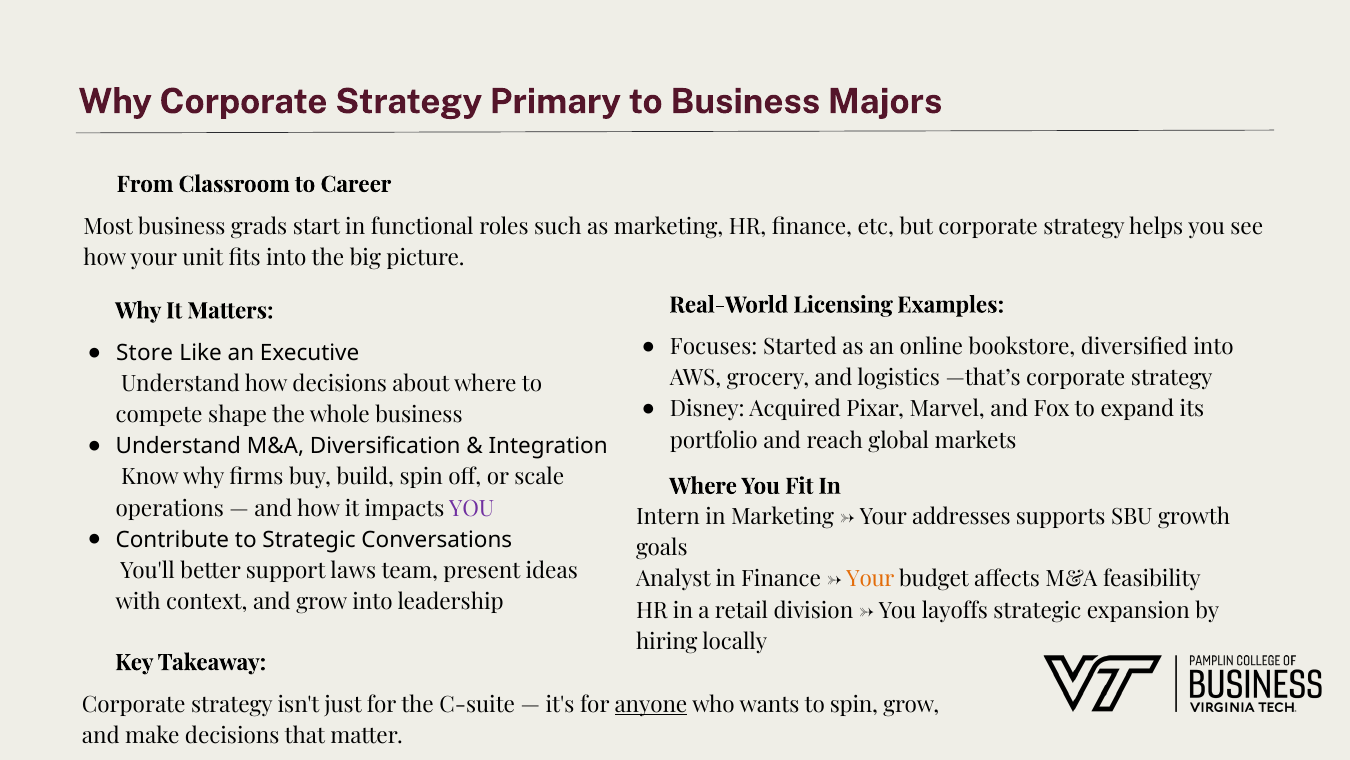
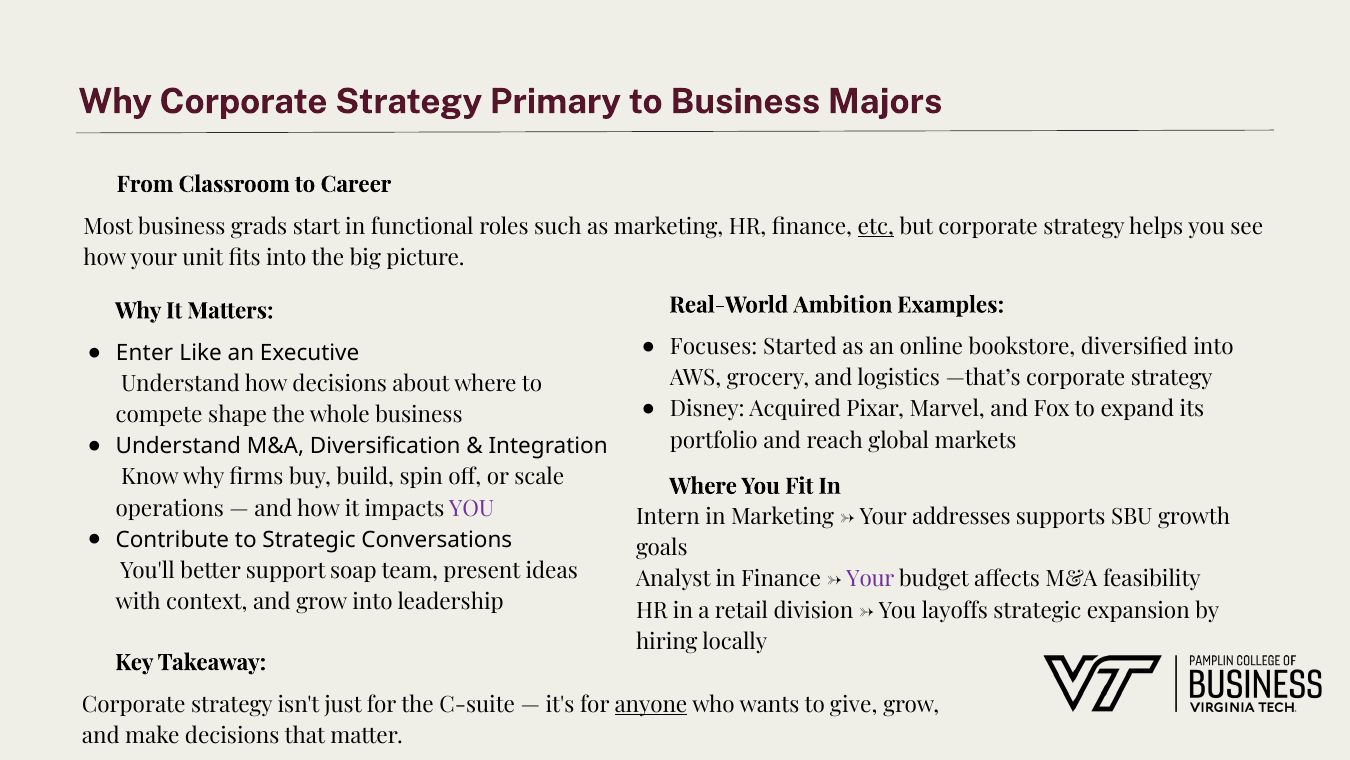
etc underline: none -> present (876, 227)
Licensing: Licensing -> Ambition (843, 305)
Store: Store -> Enter (145, 353)
laws: laws -> soap (353, 570)
Your colour: orange -> purple (870, 579)
to spin: spin -> give (854, 704)
